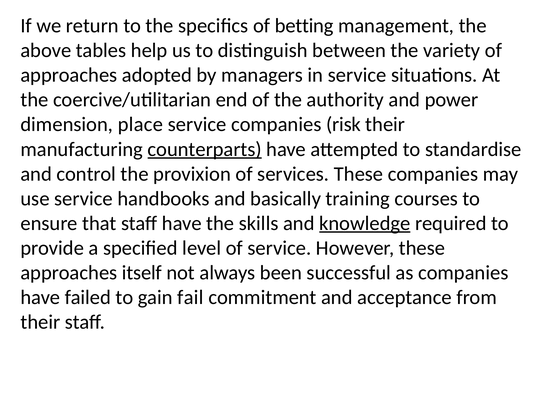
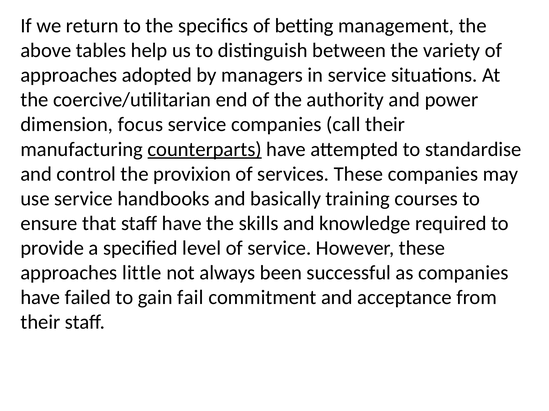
place: place -> focus (140, 125)
risk: risk -> call (343, 125)
knowledge underline: present -> none (365, 224)
itself: itself -> little (142, 273)
